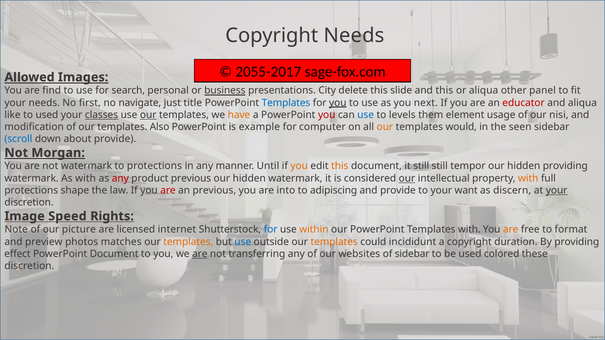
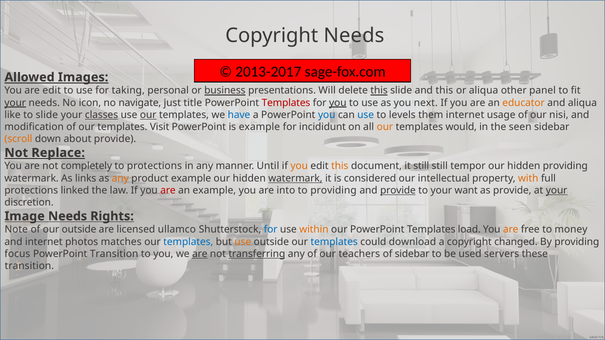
2055-2017: 2055-2017 -> 2013-2017 (268, 72)
are find: find -> edit (52, 91)
search: search -> taking (128, 91)
City: City -> Will (327, 91)
this underline: none -> present (379, 91)
your underline: none -> present (15, 103)
first: first -> icon (90, 103)
Templates colour: blue -> red (286, 103)
educator colour: red -> orange (524, 103)
to used: used -> slide (47, 115)
have colour: orange -> blue (239, 115)
you colour: red -> blue (327, 115)
them element: element -> internet (465, 115)
Also: Also -> Visit (160, 127)
computer: computer -> incididunt (322, 127)
scroll colour: blue -> orange (18, 139)
Morgan: Morgan -> Replace (58, 153)
not watermark: watermark -> completely (86, 166)
As with: with -> links (86, 178)
any colour: red -> orange (120, 178)
product previous: previous -> example (191, 178)
watermark underline: none -> present (295, 178)
our underline: present -> none (407, 178)
shape: shape -> linked (75, 190)
an previous: previous -> example (214, 190)
to adipiscing: adipiscing -> providing (333, 190)
provide underline: none -> present (398, 190)
as discern: discern -> provide (512, 190)
Image Speed: Speed -> Needs (68, 216)
our picture: picture -> outside (79, 230)
internet: internet -> ullamco (177, 230)
Templates with: with -> load (469, 230)
format: format -> money (571, 230)
and preview: preview -> internet (44, 242)
templates colour: orange -> blue (188, 242)
use colour: blue -> orange (243, 242)
templates colour: orange -> blue (334, 242)
incididunt: incididunt -> download (412, 242)
duration: duration -> changed (516, 242)
effect: effect -> focus (17, 254)
PowerPoint Document: Document -> Transition (114, 254)
transferring underline: none -> present (257, 254)
websites: websites -> teachers (359, 254)
colored: colored -> servers (502, 254)
discretion: discretion -> transition (29, 266)
